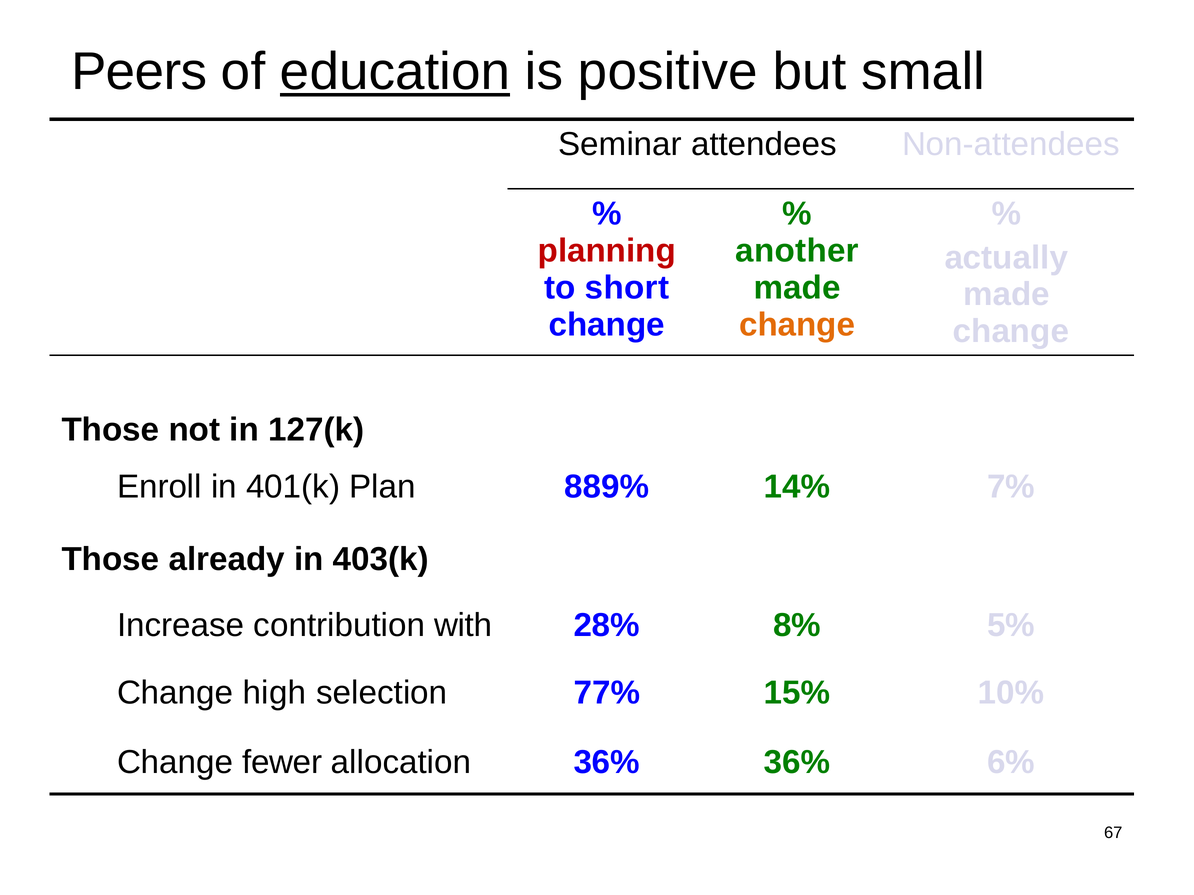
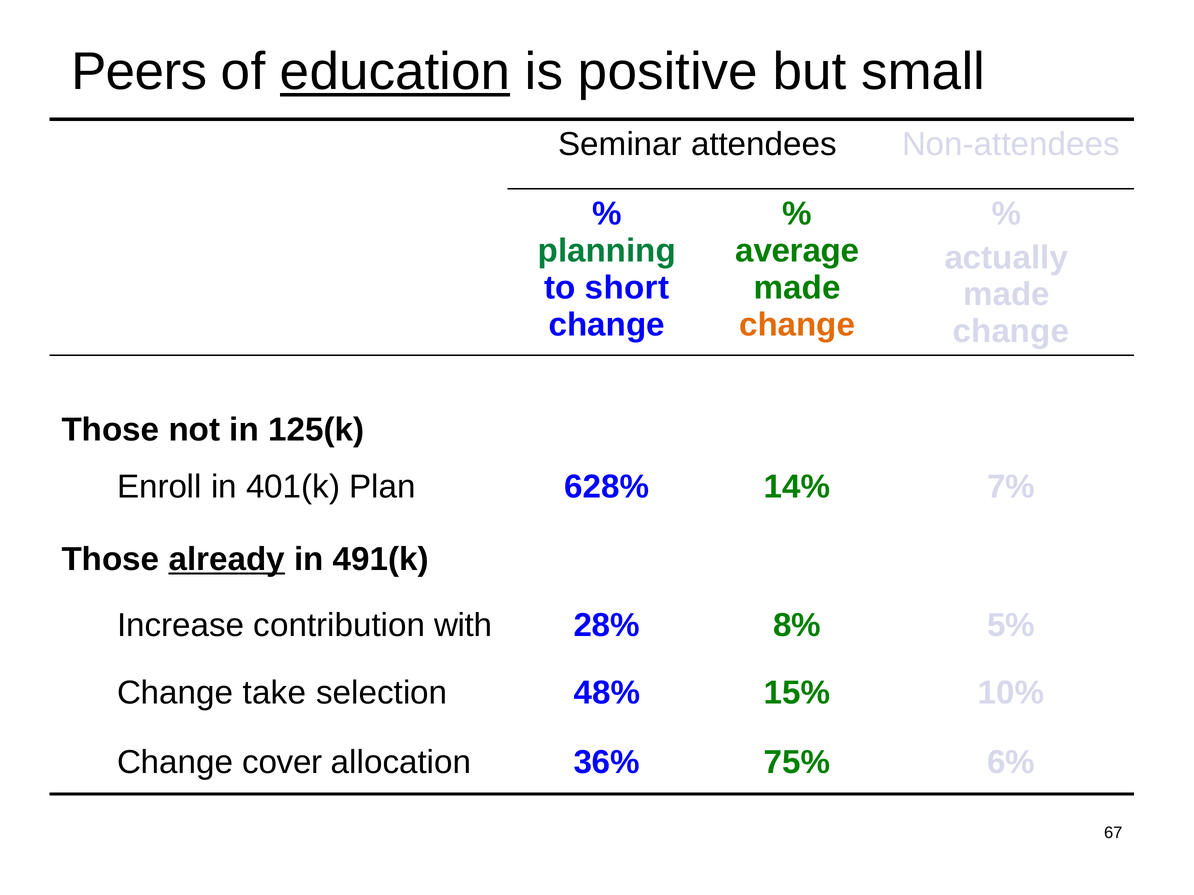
planning colour: red -> green (607, 251)
another: another -> average (797, 251)
127(k: 127(k -> 125(k (316, 430)
889%: 889% -> 628% (607, 487)
already underline: none -> present (227, 560)
403(k: 403(k -> 491(k (381, 560)
high: high -> take (275, 693)
77%: 77% -> 48% (607, 693)
fewer: fewer -> cover (282, 763)
36% 36%: 36% -> 75% (797, 763)
